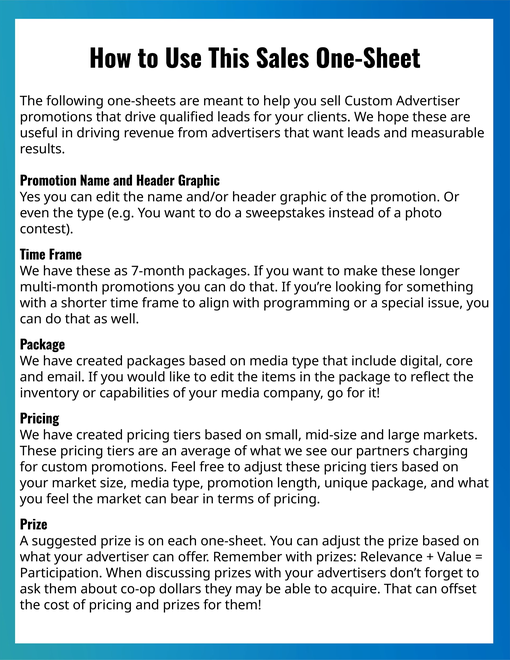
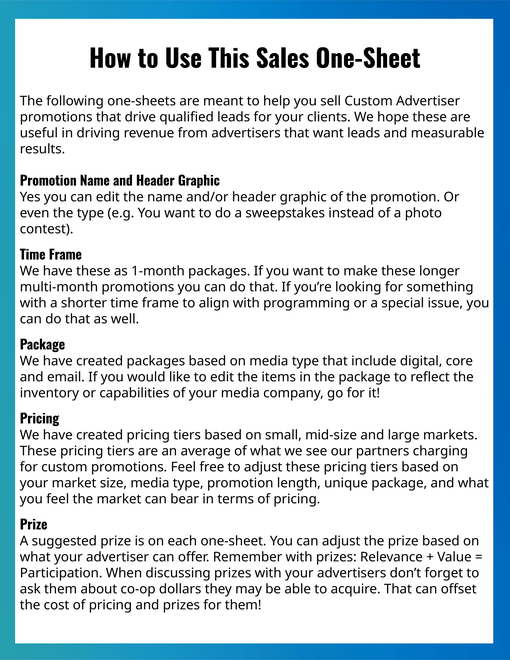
7-month: 7-month -> 1-month (158, 271)
